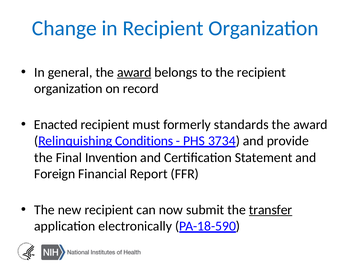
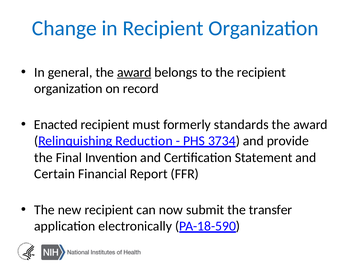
Conditions: Conditions -> Reduction (144, 141)
Foreign: Foreign -> Certain (55, 174)
transfer underline: present -> none (271, 210)
